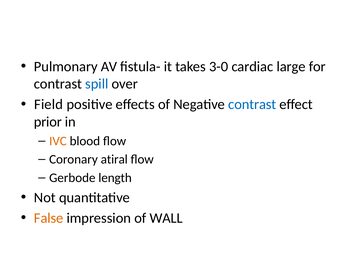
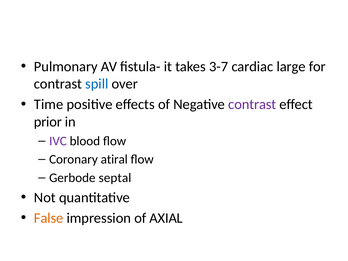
3-0: 3-0 -> 3-7 (219, 67)
Field: Field -> Time (49, 104)
contrast colour: blue -> purple (252, 104)
IVC colour: orange -> purple (58, 141)
length: length -> septal (115, 178)
WALL: WALL -> AXIAL (166, 218)
